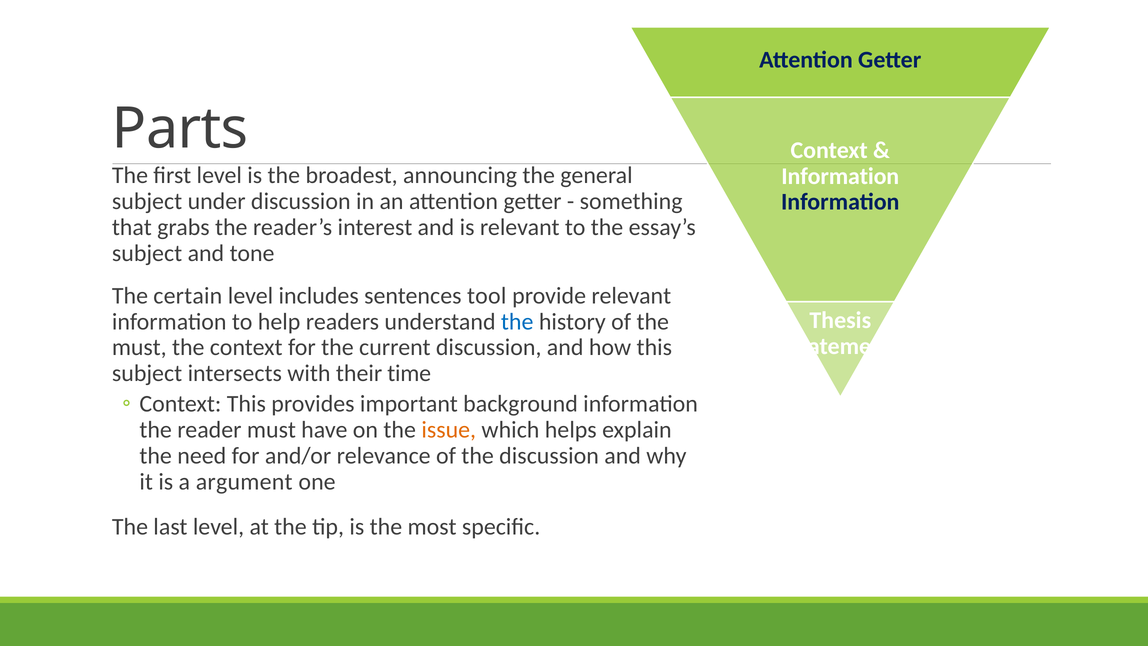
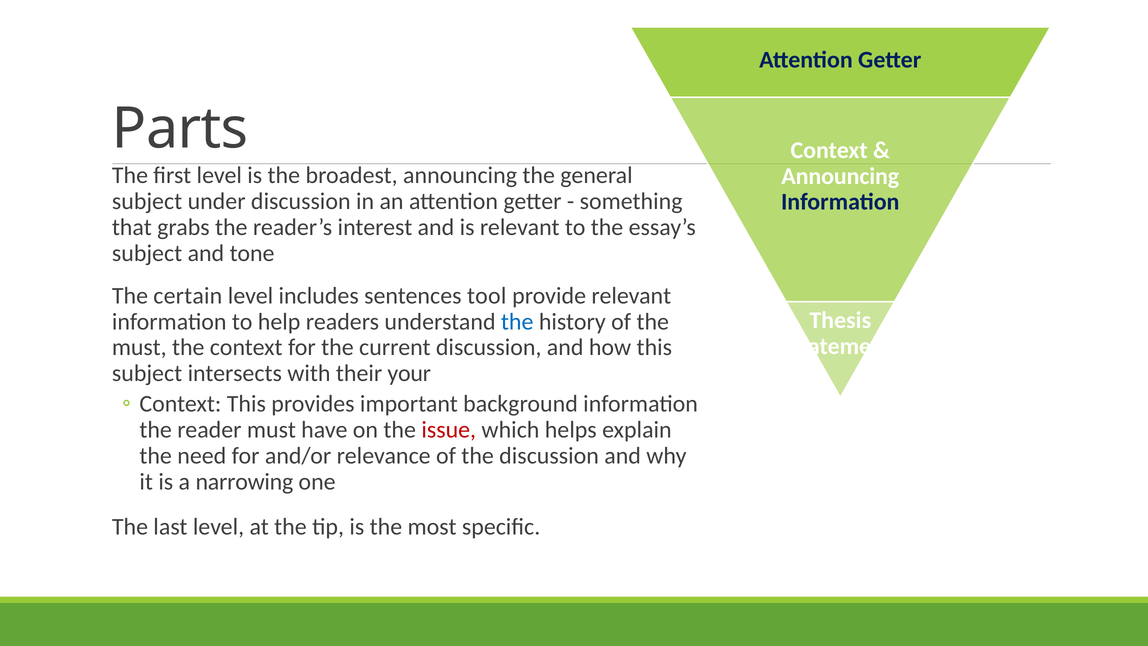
Information: Information -> Announcing (840, 176)
time: time -> your (409, 373)
issue colour: orange -> red (449, 430)
argument: argument -> narrowing (244, 482)
